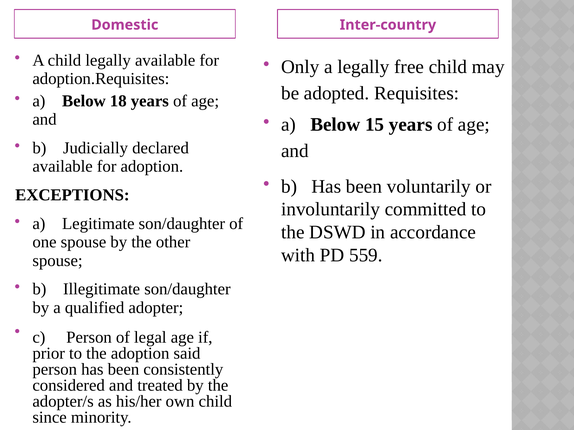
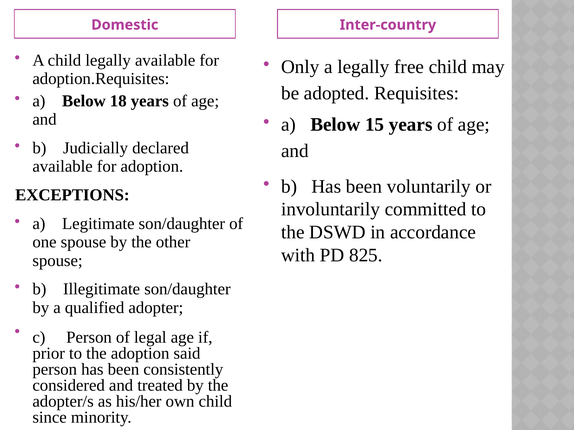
559: 559 -> 825 (366, 256)
